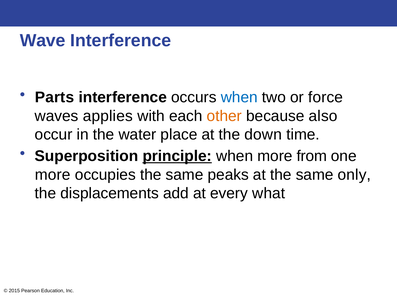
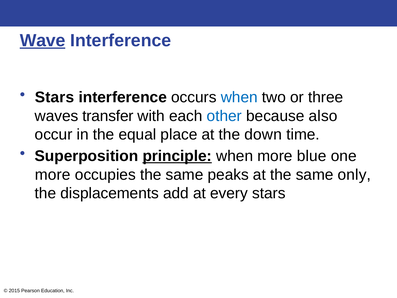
Wave underline: none -> present (43, 41)
Parts: Parts -> Stars (54, 97)
force: force -> three (326, 97)
applies: applies -> transfer (108, 116)
other colour: orange -> blue (224, 116)
water: water -> equal (137, 134)
from: from -> blue (312, 156)
every what: what -> stars (269, 193)
